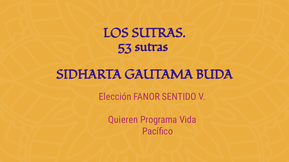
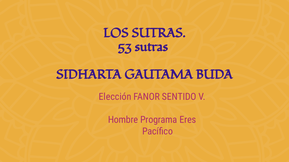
Quieren: Quieren -> Hombre (123, 120)
Vida: Vida -> Eres (188, 120)
